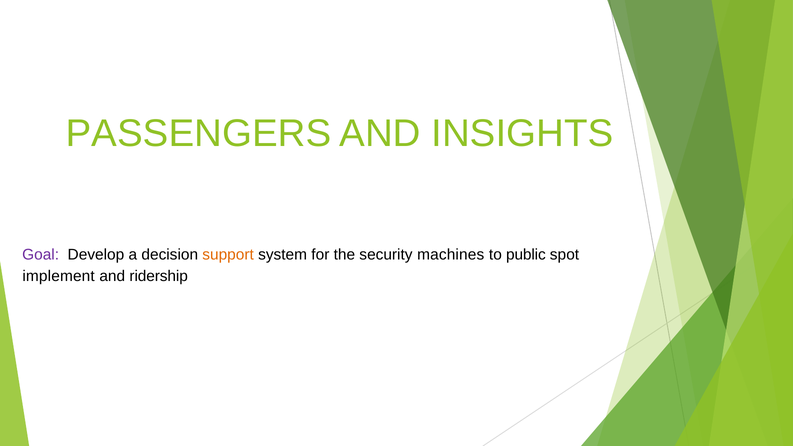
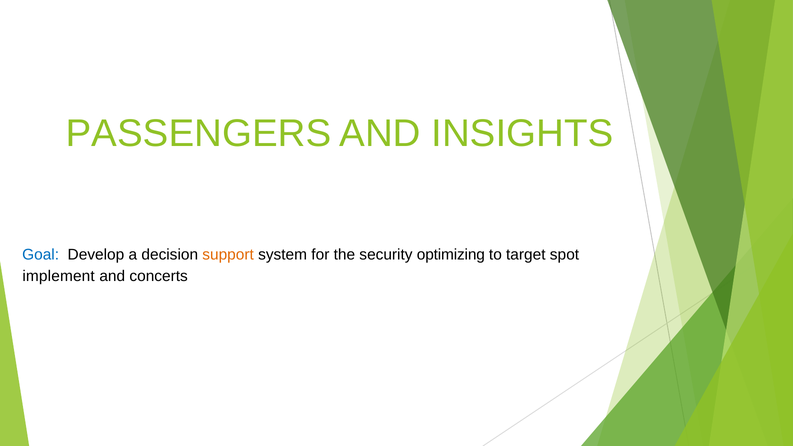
Goal colour: purple -> blue (41, 255)
machines: machines -> optimizing (451, 255)
public: public -> target (526, 255)
ridership: ridership -> concerts (159, 276)
